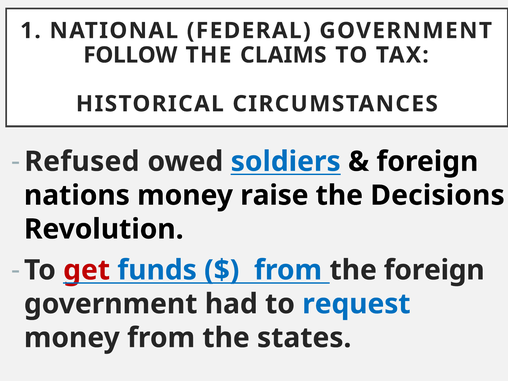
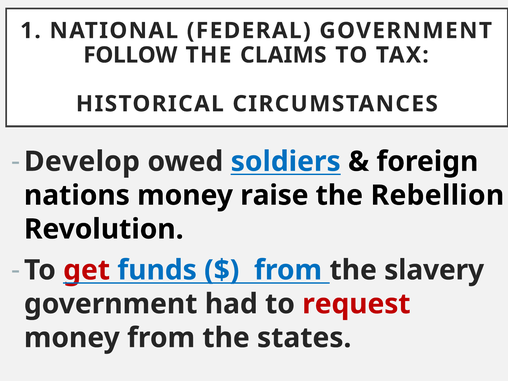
Refused: Refused -> Develop (82, 162)
Decisions: Decisions -> Rebellion (437, 195)
the foreign: foreign -> slavery (434, 270)
request colour: blue -> red (356, 304)
